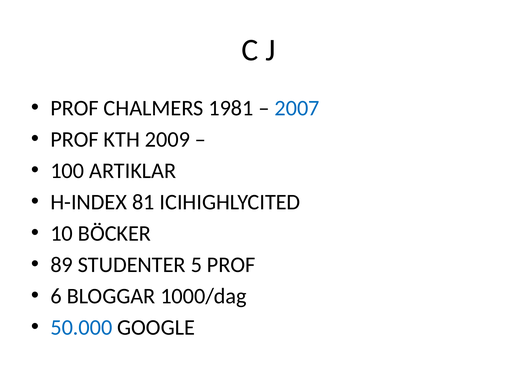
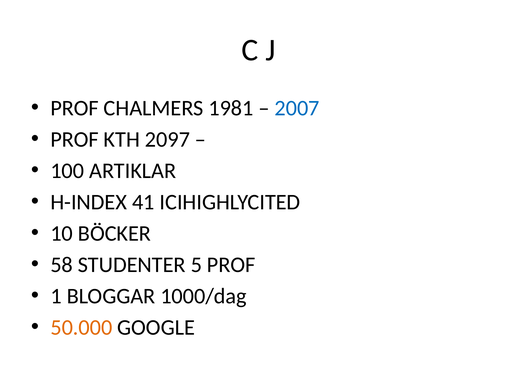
2009: 2009 -> 2097 (167, 139)
81: 81 -> 41 (143, 202)
89: 89 -> 58 (62, 265)
6: 6 -> 1 (56, 296)
50.000 colour: blue -> orange (81, 327)
